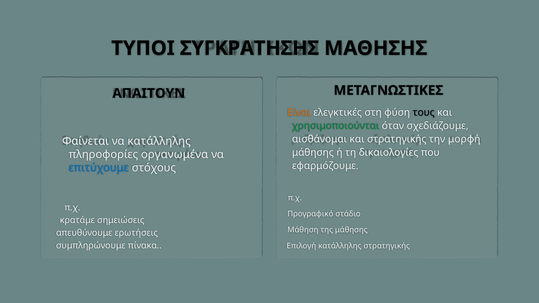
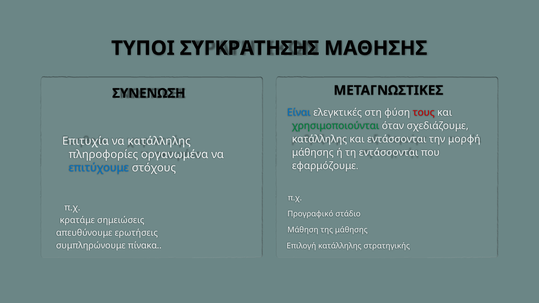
ΑΠΑΙΤΟΥΝ: ΑΠΑΙΤΟΥΝ -> ΣΥΝΕΝΩΣΗ (149, 93)
Είναι colour: orange -> blue (299, 113)
τους colour: black -> red (424, 113)
αισθάνομαι: αισθάνομαι -> κατάλληλης (319, 139)
και στρατηγικής: στρατηγικής -> εντάσσονται (397, 139)
Φαίνεται: Φαίνεται -> Επιτυχία (85, 141)
τη δικαιολογίες: δικαιολογίες -> εντάσσονται (389, 153)
